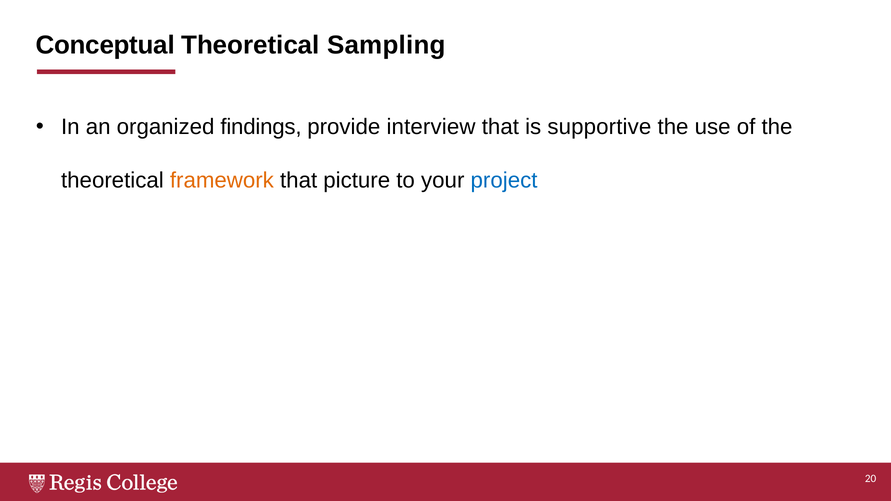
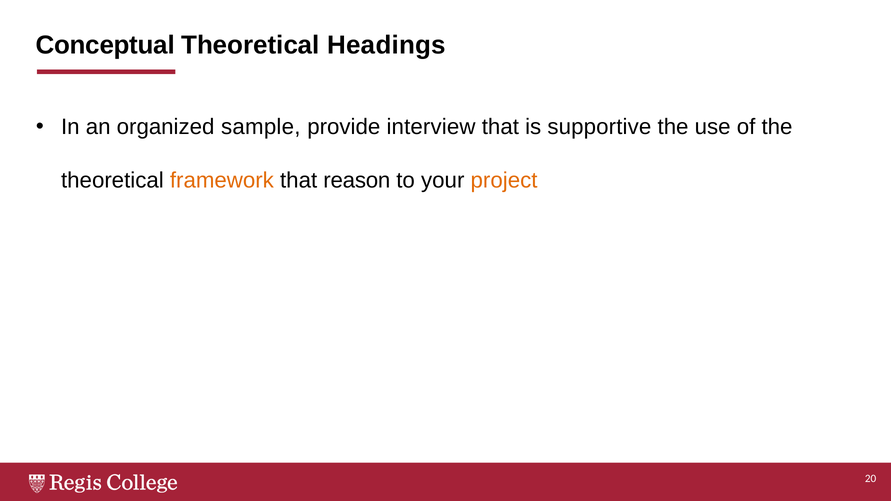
Sampling: Sampling -> Headings (386, 45)
findings: findings -> sample (261, 127)
picture: picture -> reason (357, 181)
project colour: blue -> orange (504, 181)
